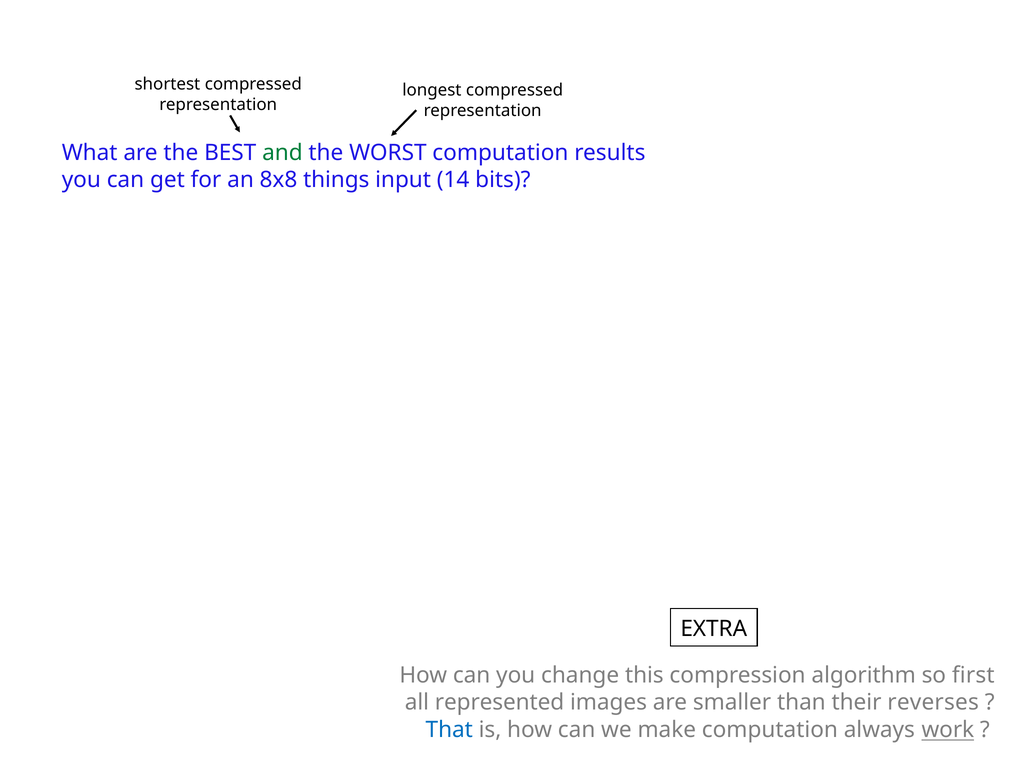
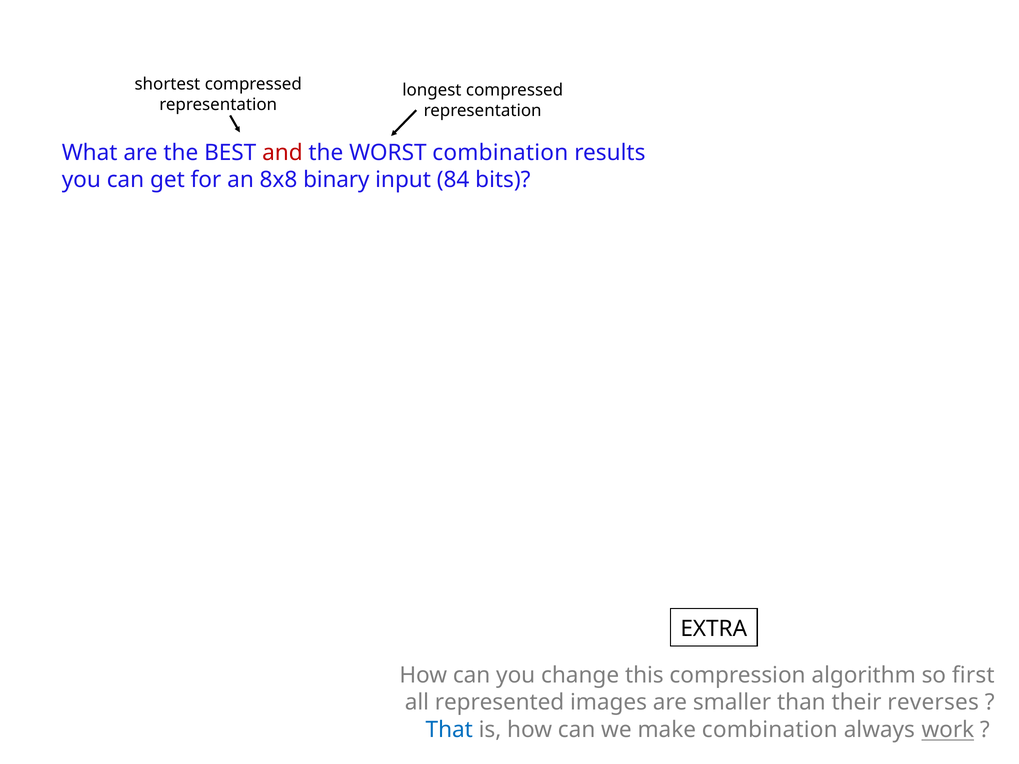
and colour: green -> red (282, 153)
WORST computation: computation -> combination (500, 153)
things: things -> binary (336, 180)
14: 14 -> 84 (453, 180)
make computation: computation -> combination (770, 730)
